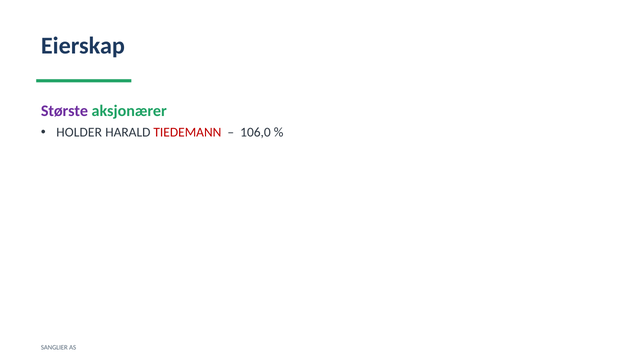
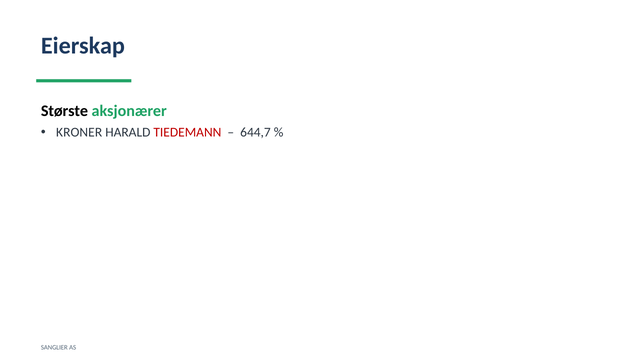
Største colour: purple -> black (65, 111)
HOLDER: HOLDER -> KRONER (79, 132)
106,0: 106,0 -> 644,7 (255, 132)
